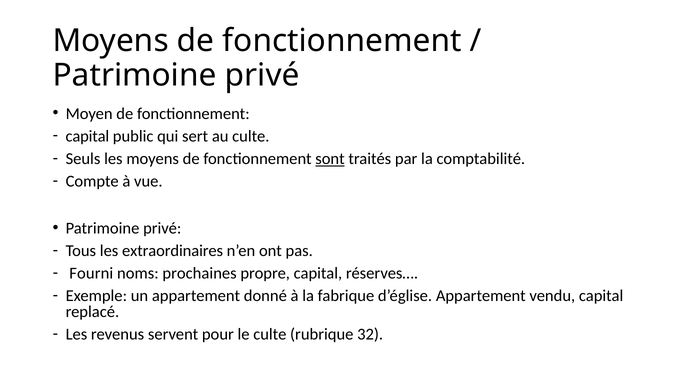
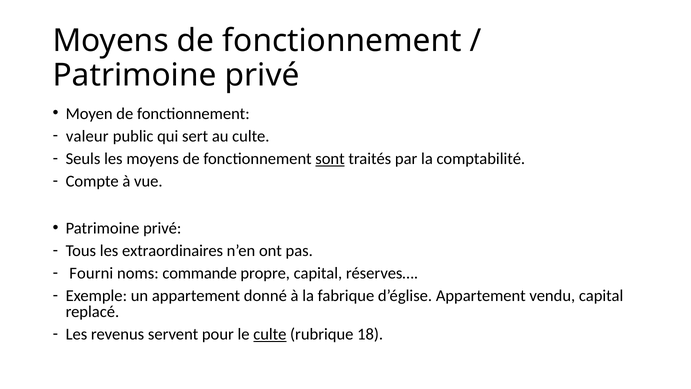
capital: capital -> valeur (87, 136)
prochaines: prochaines -> commande (200, 273)
culte underline: none -> present (270, 334)
32: 32 -> 18 (370, 334)
